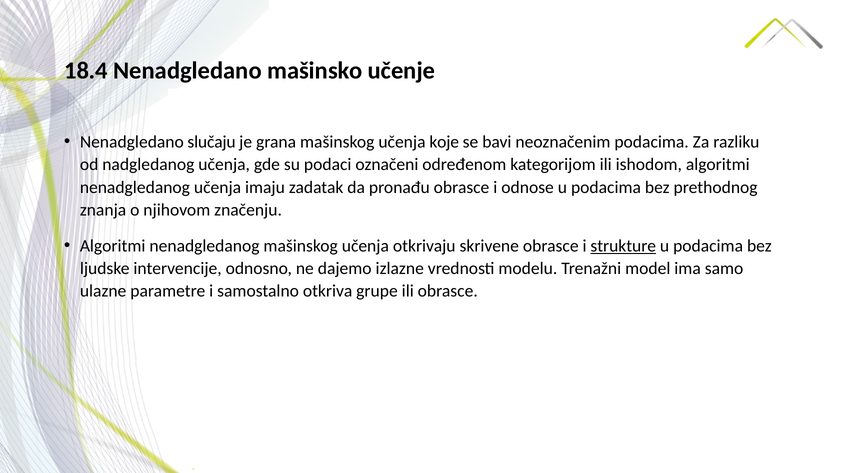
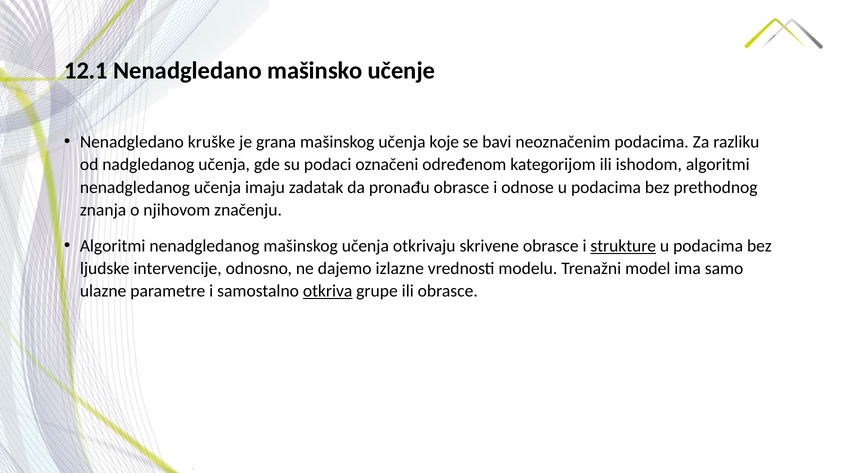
18.4: 18.4 -> 12.1 (86, 71)
slučaju: slučaju -> kruške (211, 142)
otkriva underline: none -> present (328, 291)
